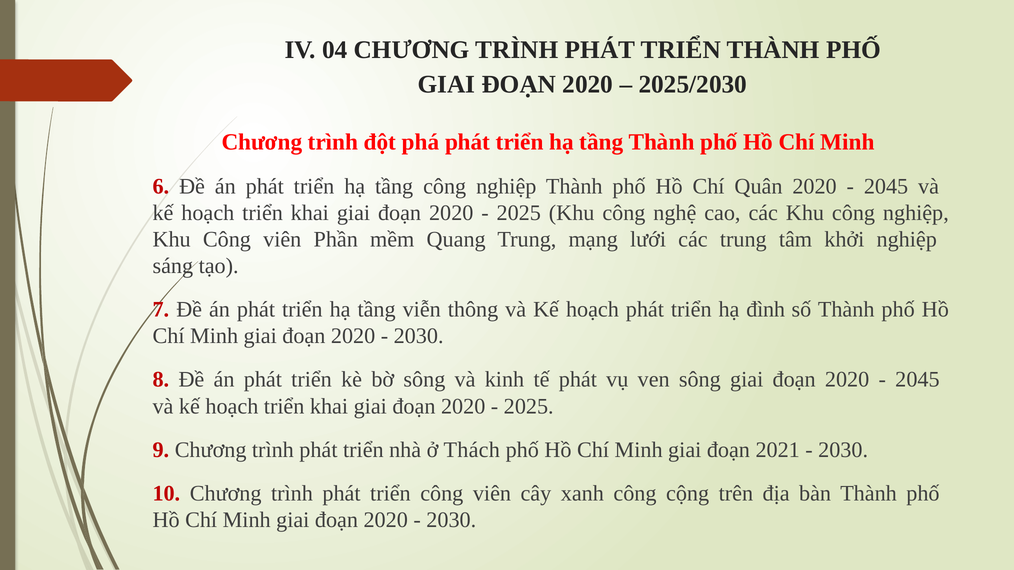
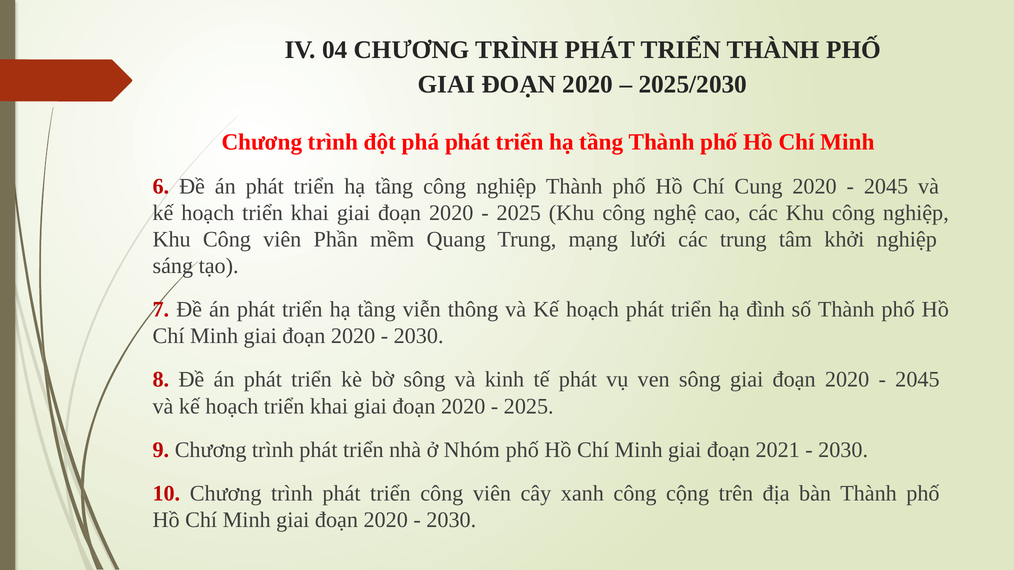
Quân: Quân -> Cung (759, 186)
Thách: Thách -> Nhóm (472, 450)
